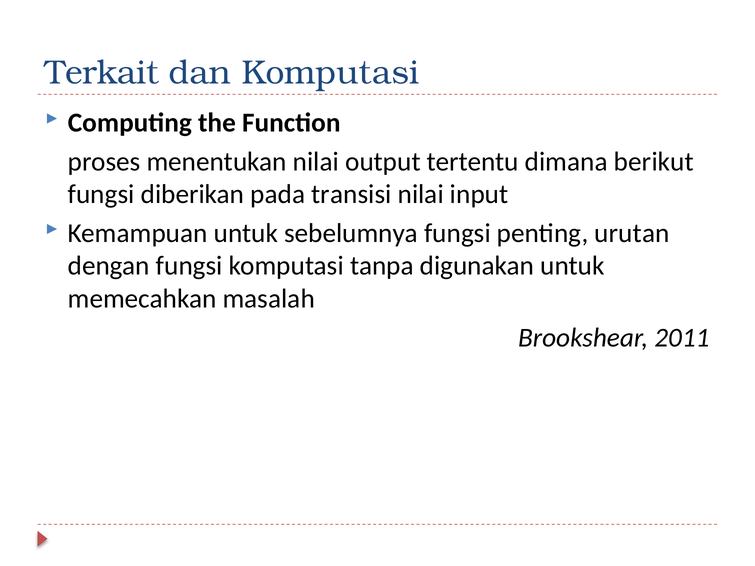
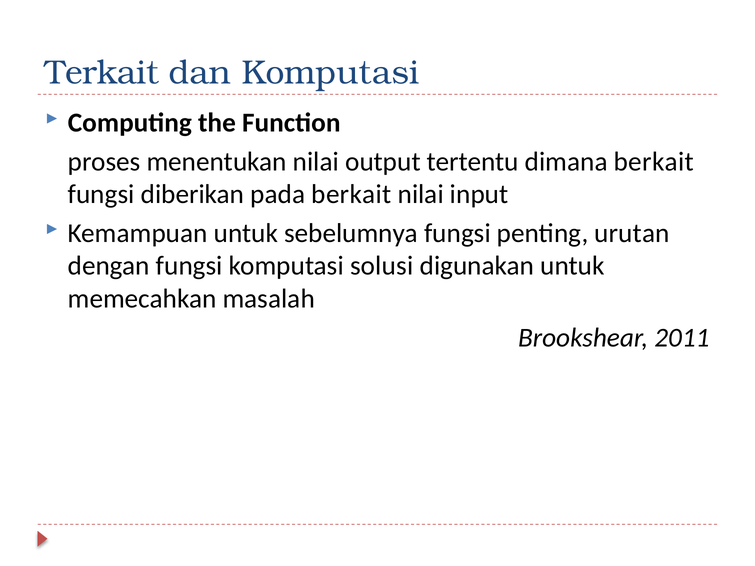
dimana berikut: berikut -> berkait (654, 162)
pada transisi: transisi -> berkait (351, 194)
tanpa: tanpa -> solusi (382, 266)
